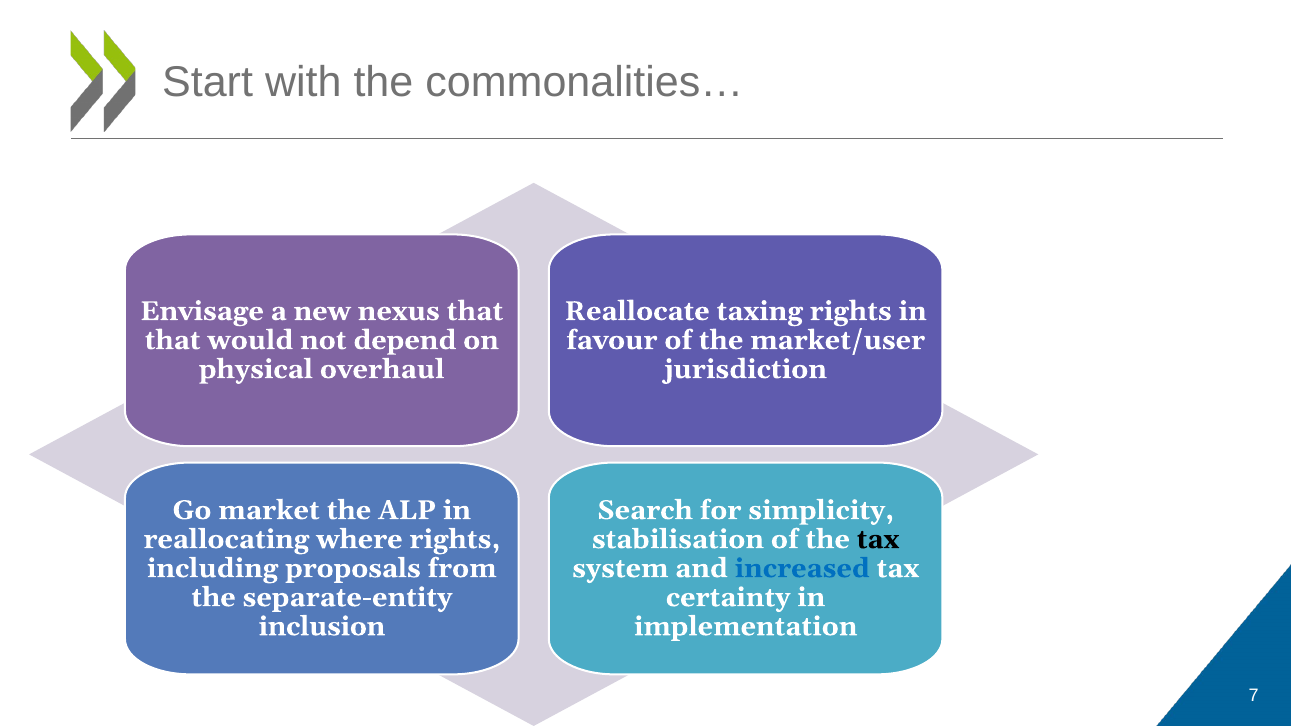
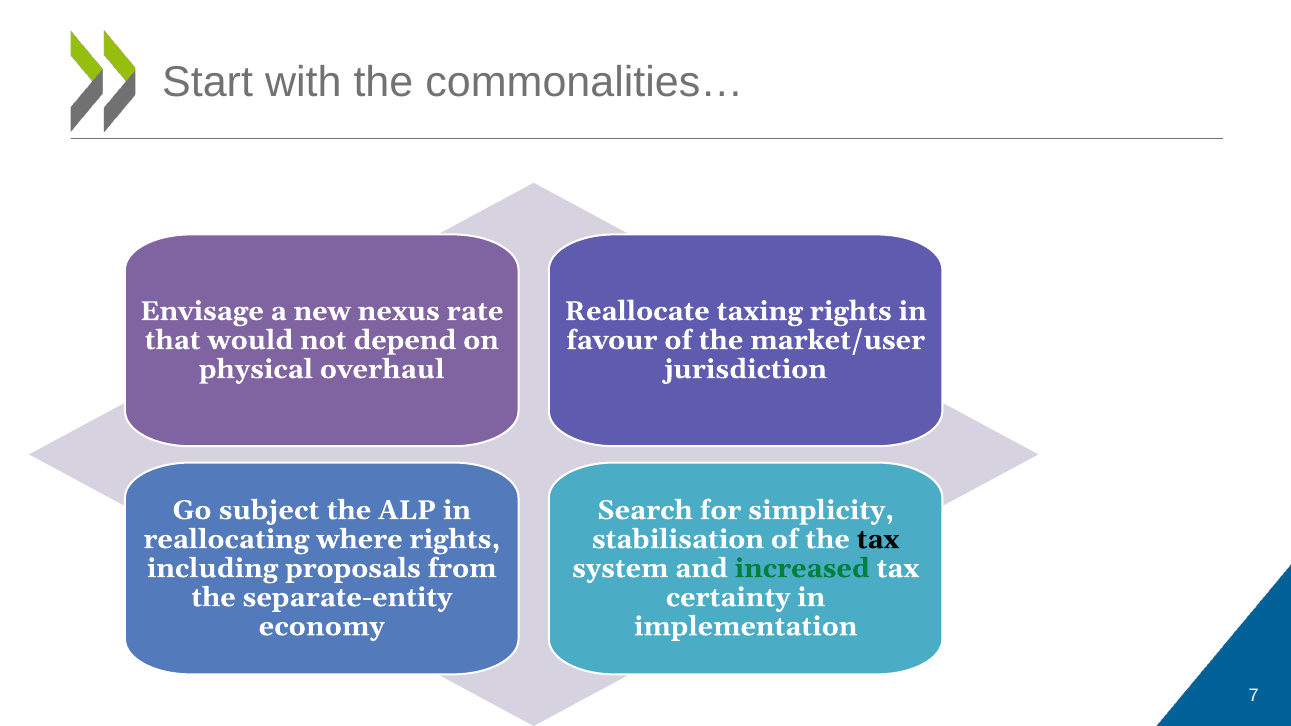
nexus that: that -> rate (475, 311)
market: market -> subject (269, 510)
increased colour: blue -> green (802, 568)
inclusion: inclusion -> economy (322, 627)
